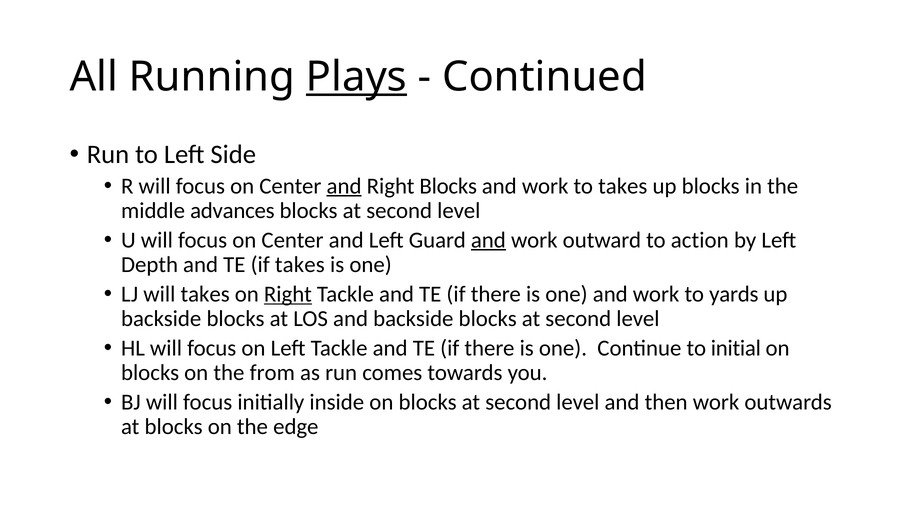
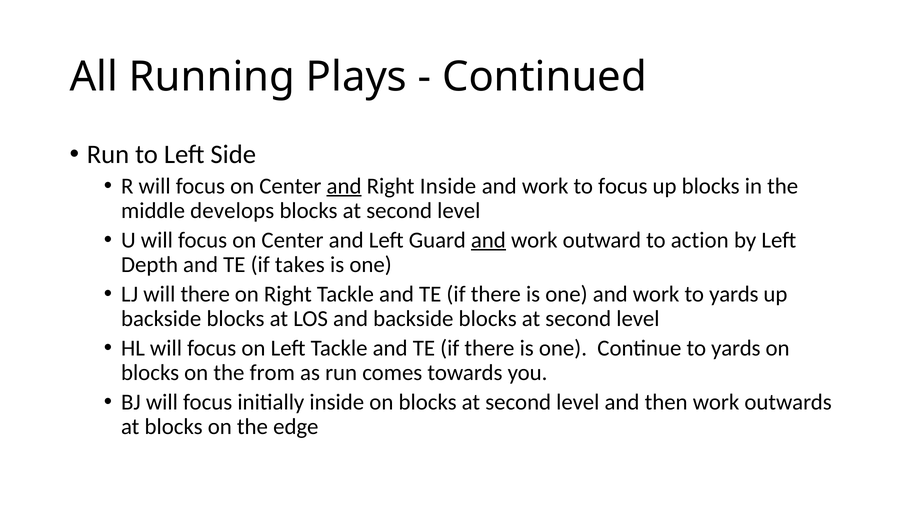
Plays underline: present -> none (356, 77)
Right Blocks: Blocks -> Inside (448, 186)
to takes: takes -> focus (623, 186)
advances: advances -> develops (232, 211)
will takes: takes -> there (205, 294)
Right underline: present -> none (288, 294)
Continue to initial: initial -> yards (736, 348)
